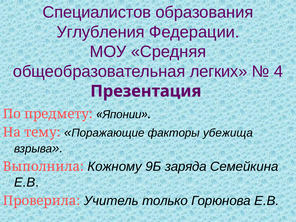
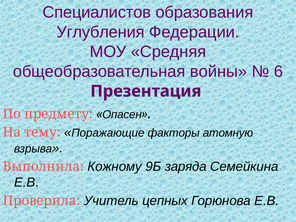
легких: легких -> войны (219, 71)
4: 4 -> 6 (278, 71)
Японии: Японии -> Опасен (122, 114)
убежища: убежища -> атомную (228, 133)
только: только -> цепных (165, 201)
